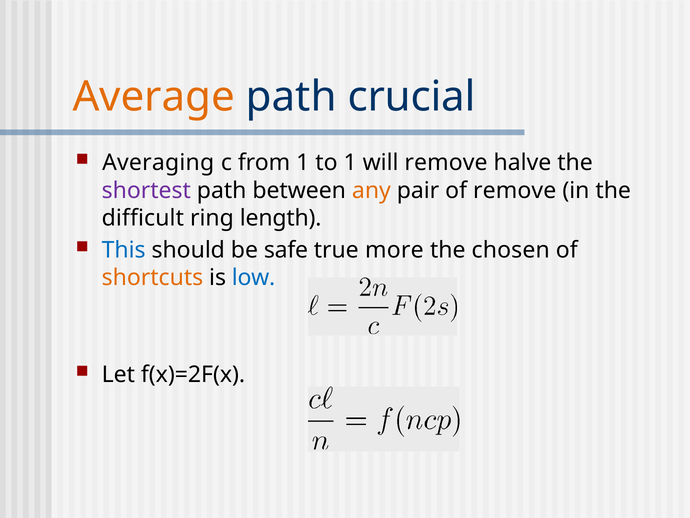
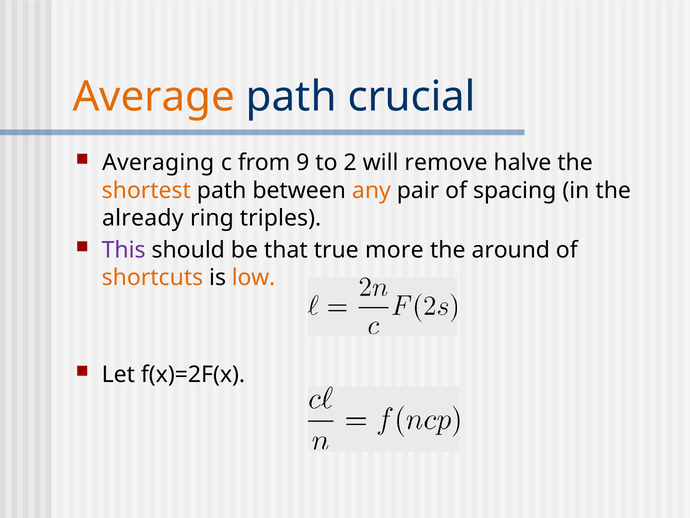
from 1: 1 -> 9 (303, 163)
to 1: 1 -> 2 (350, 163)
shortest colour: purple -> orange (146, 190)
of remove: remove -> spacing (515, 190)
difficult: difficult -> already (143, 218)
length: length -> triples (281, 218)
This colour: blue -> purple (124, 250)
safe: safe -> that (286, 250)
chosen: chosen -> around (511, 250)
low colour: blue -> orange (254, 278)
